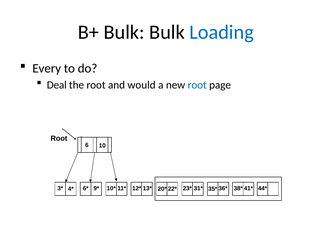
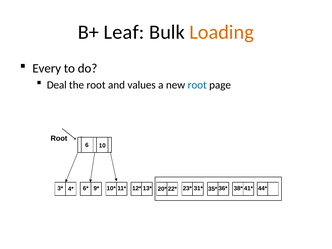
B+ Bulk: Bulk -> Leaf (124, 32)
Loading colour: blue -> orange (222, 32)
would: would -> values (142, 85)
